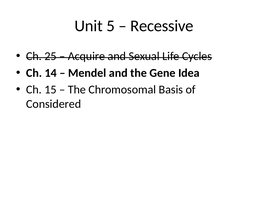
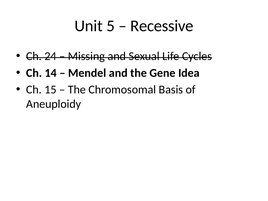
25: 25 -> 24 (50, 56)
Acquire: Acquire -> Missing (86, 56)
Considered: Considered -> Aneuploidy (54, 104)
